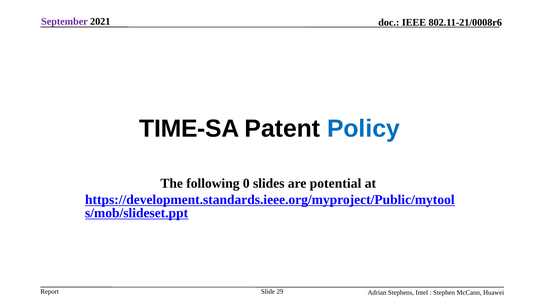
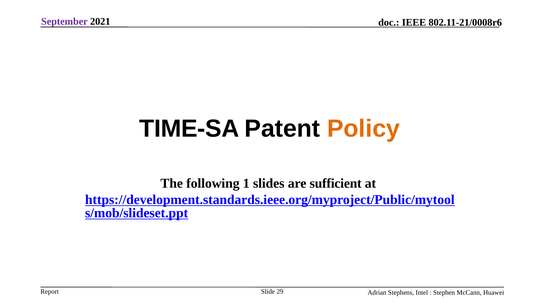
Policy colour: blue -> orange (363, 129)
0: 0 -> 1 (246, 183)
potential: potential -> sufficient (336, 183)
